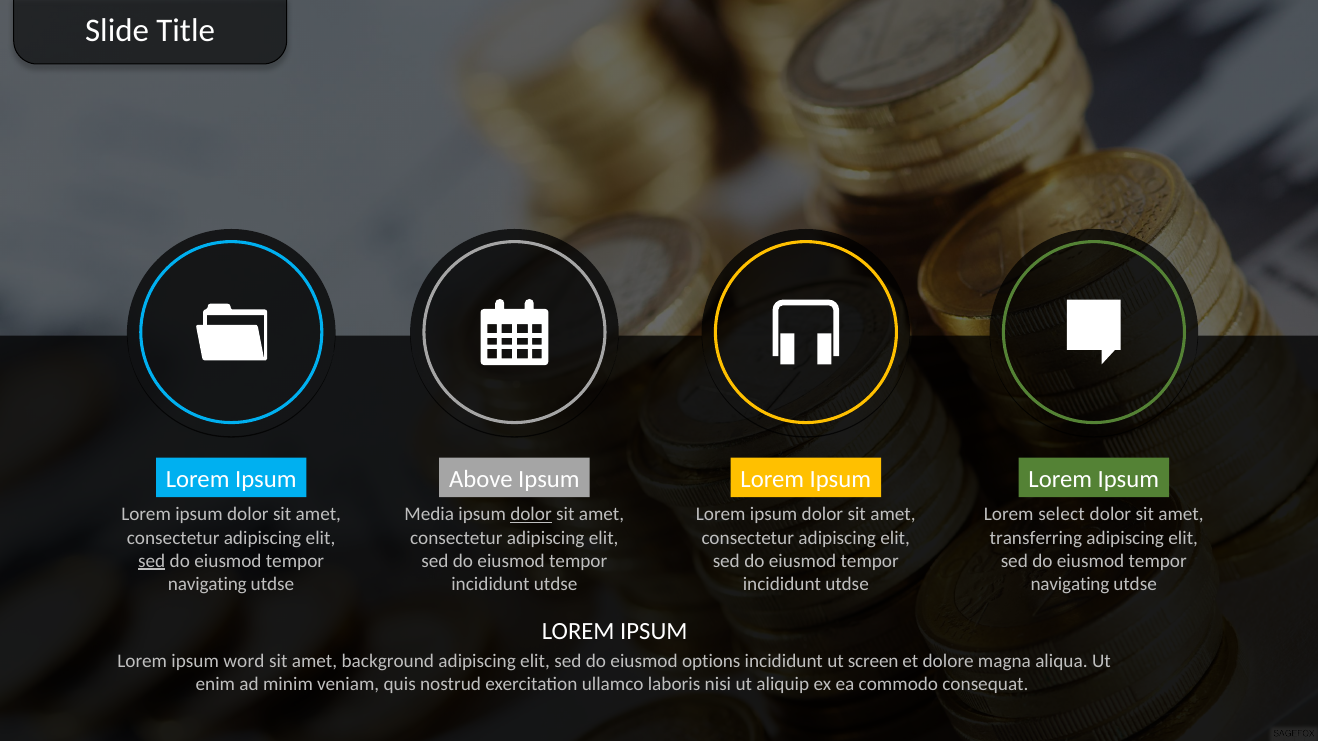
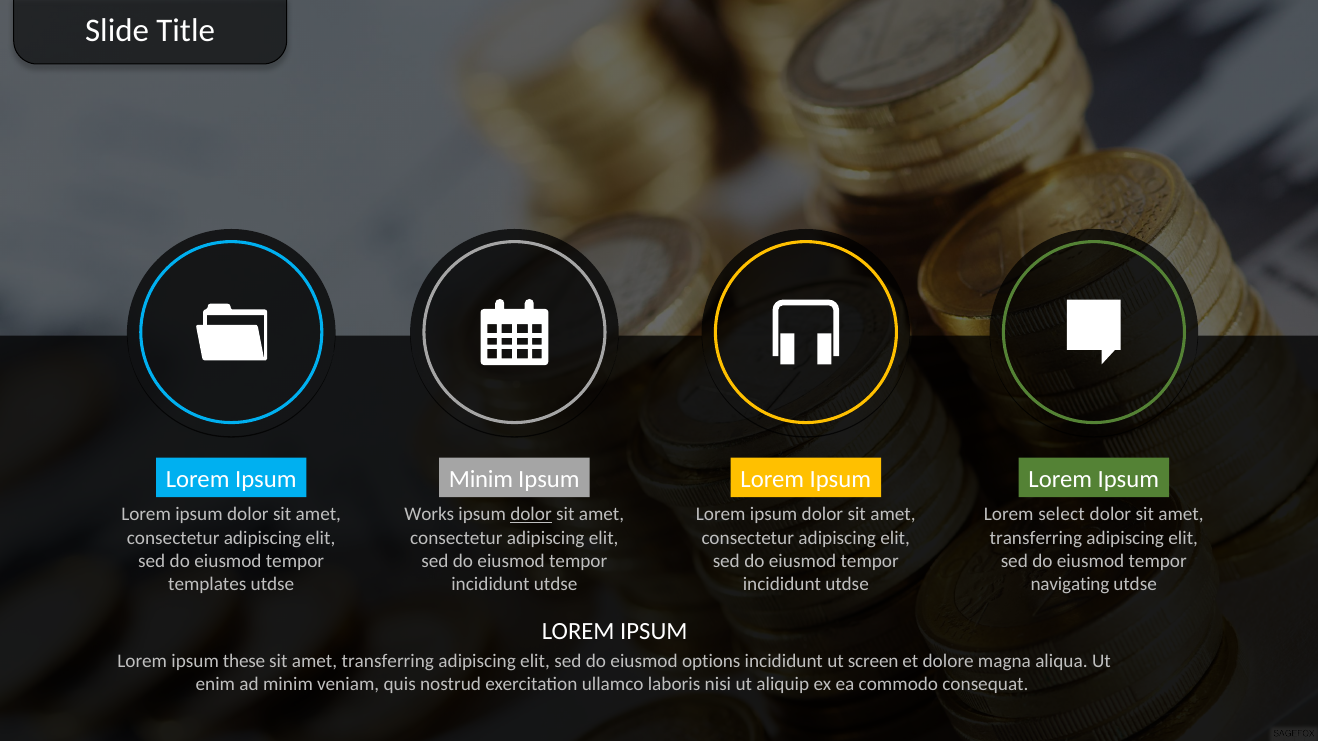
Above: Above -> Minim (481, 479)
Media: Media -> Works (429, 515)
sed underline: present -> none (152, 561)
navigating: navigating -> templates (207, 584)
word: word -> these (244, 661)
background: background -> transferring (388, 661)
